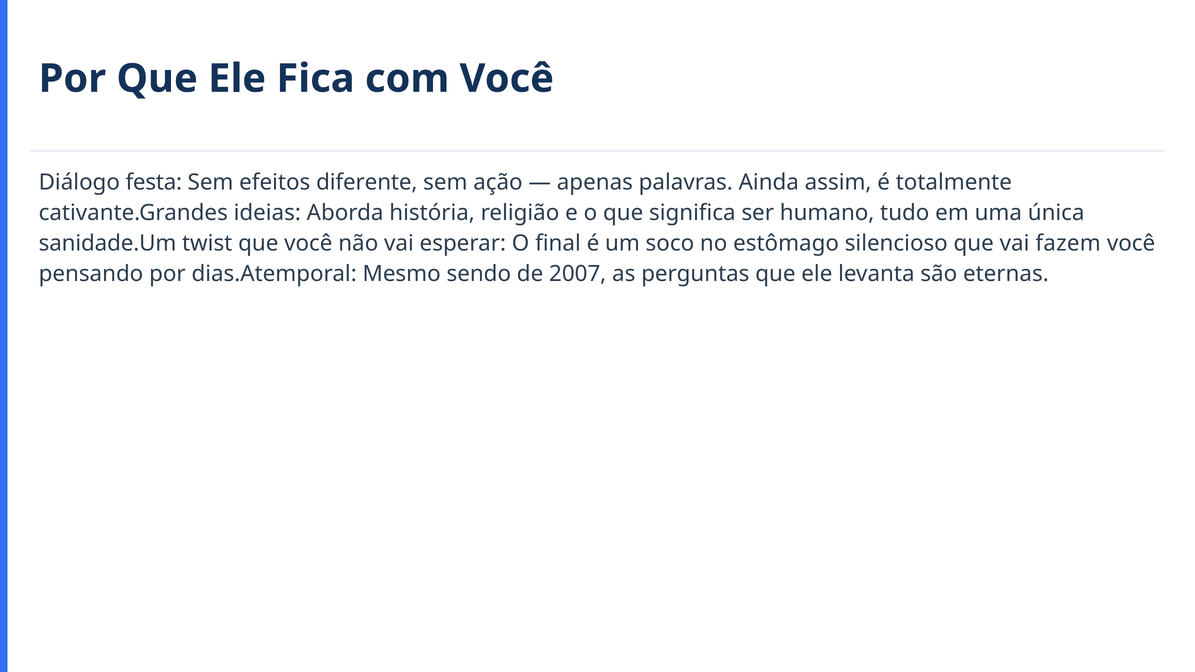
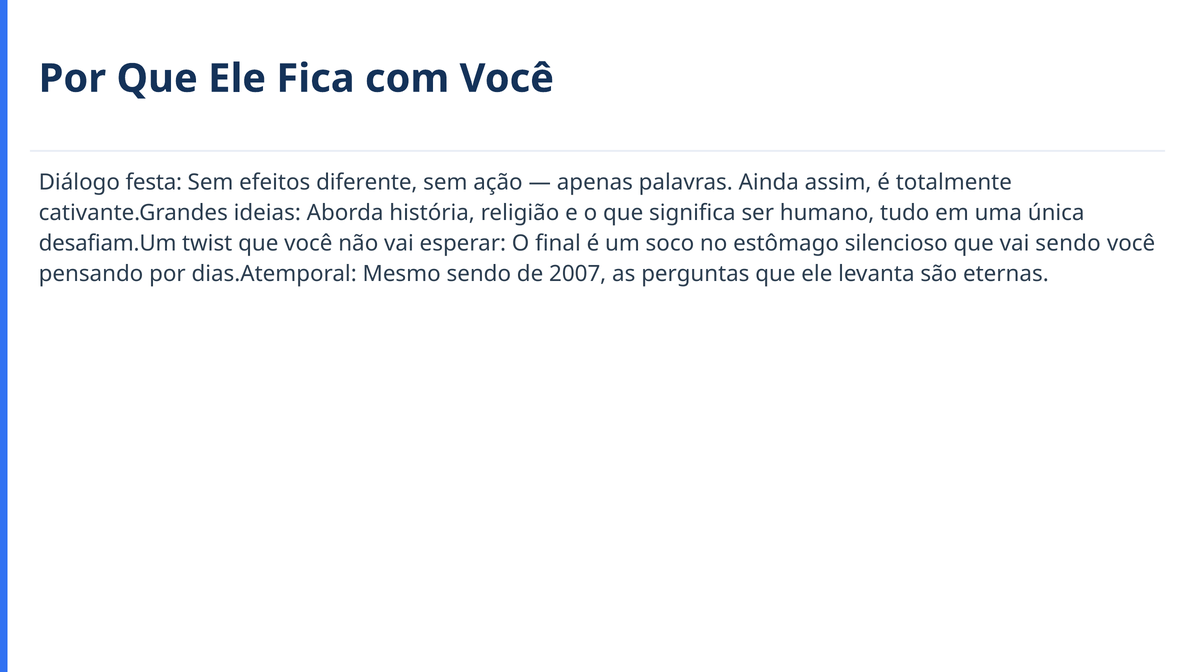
sanidade.Um: sanidade.Um -> desafiam.Um (108, 244)
vai fazem: fazem -> sendo (1068, 244)
